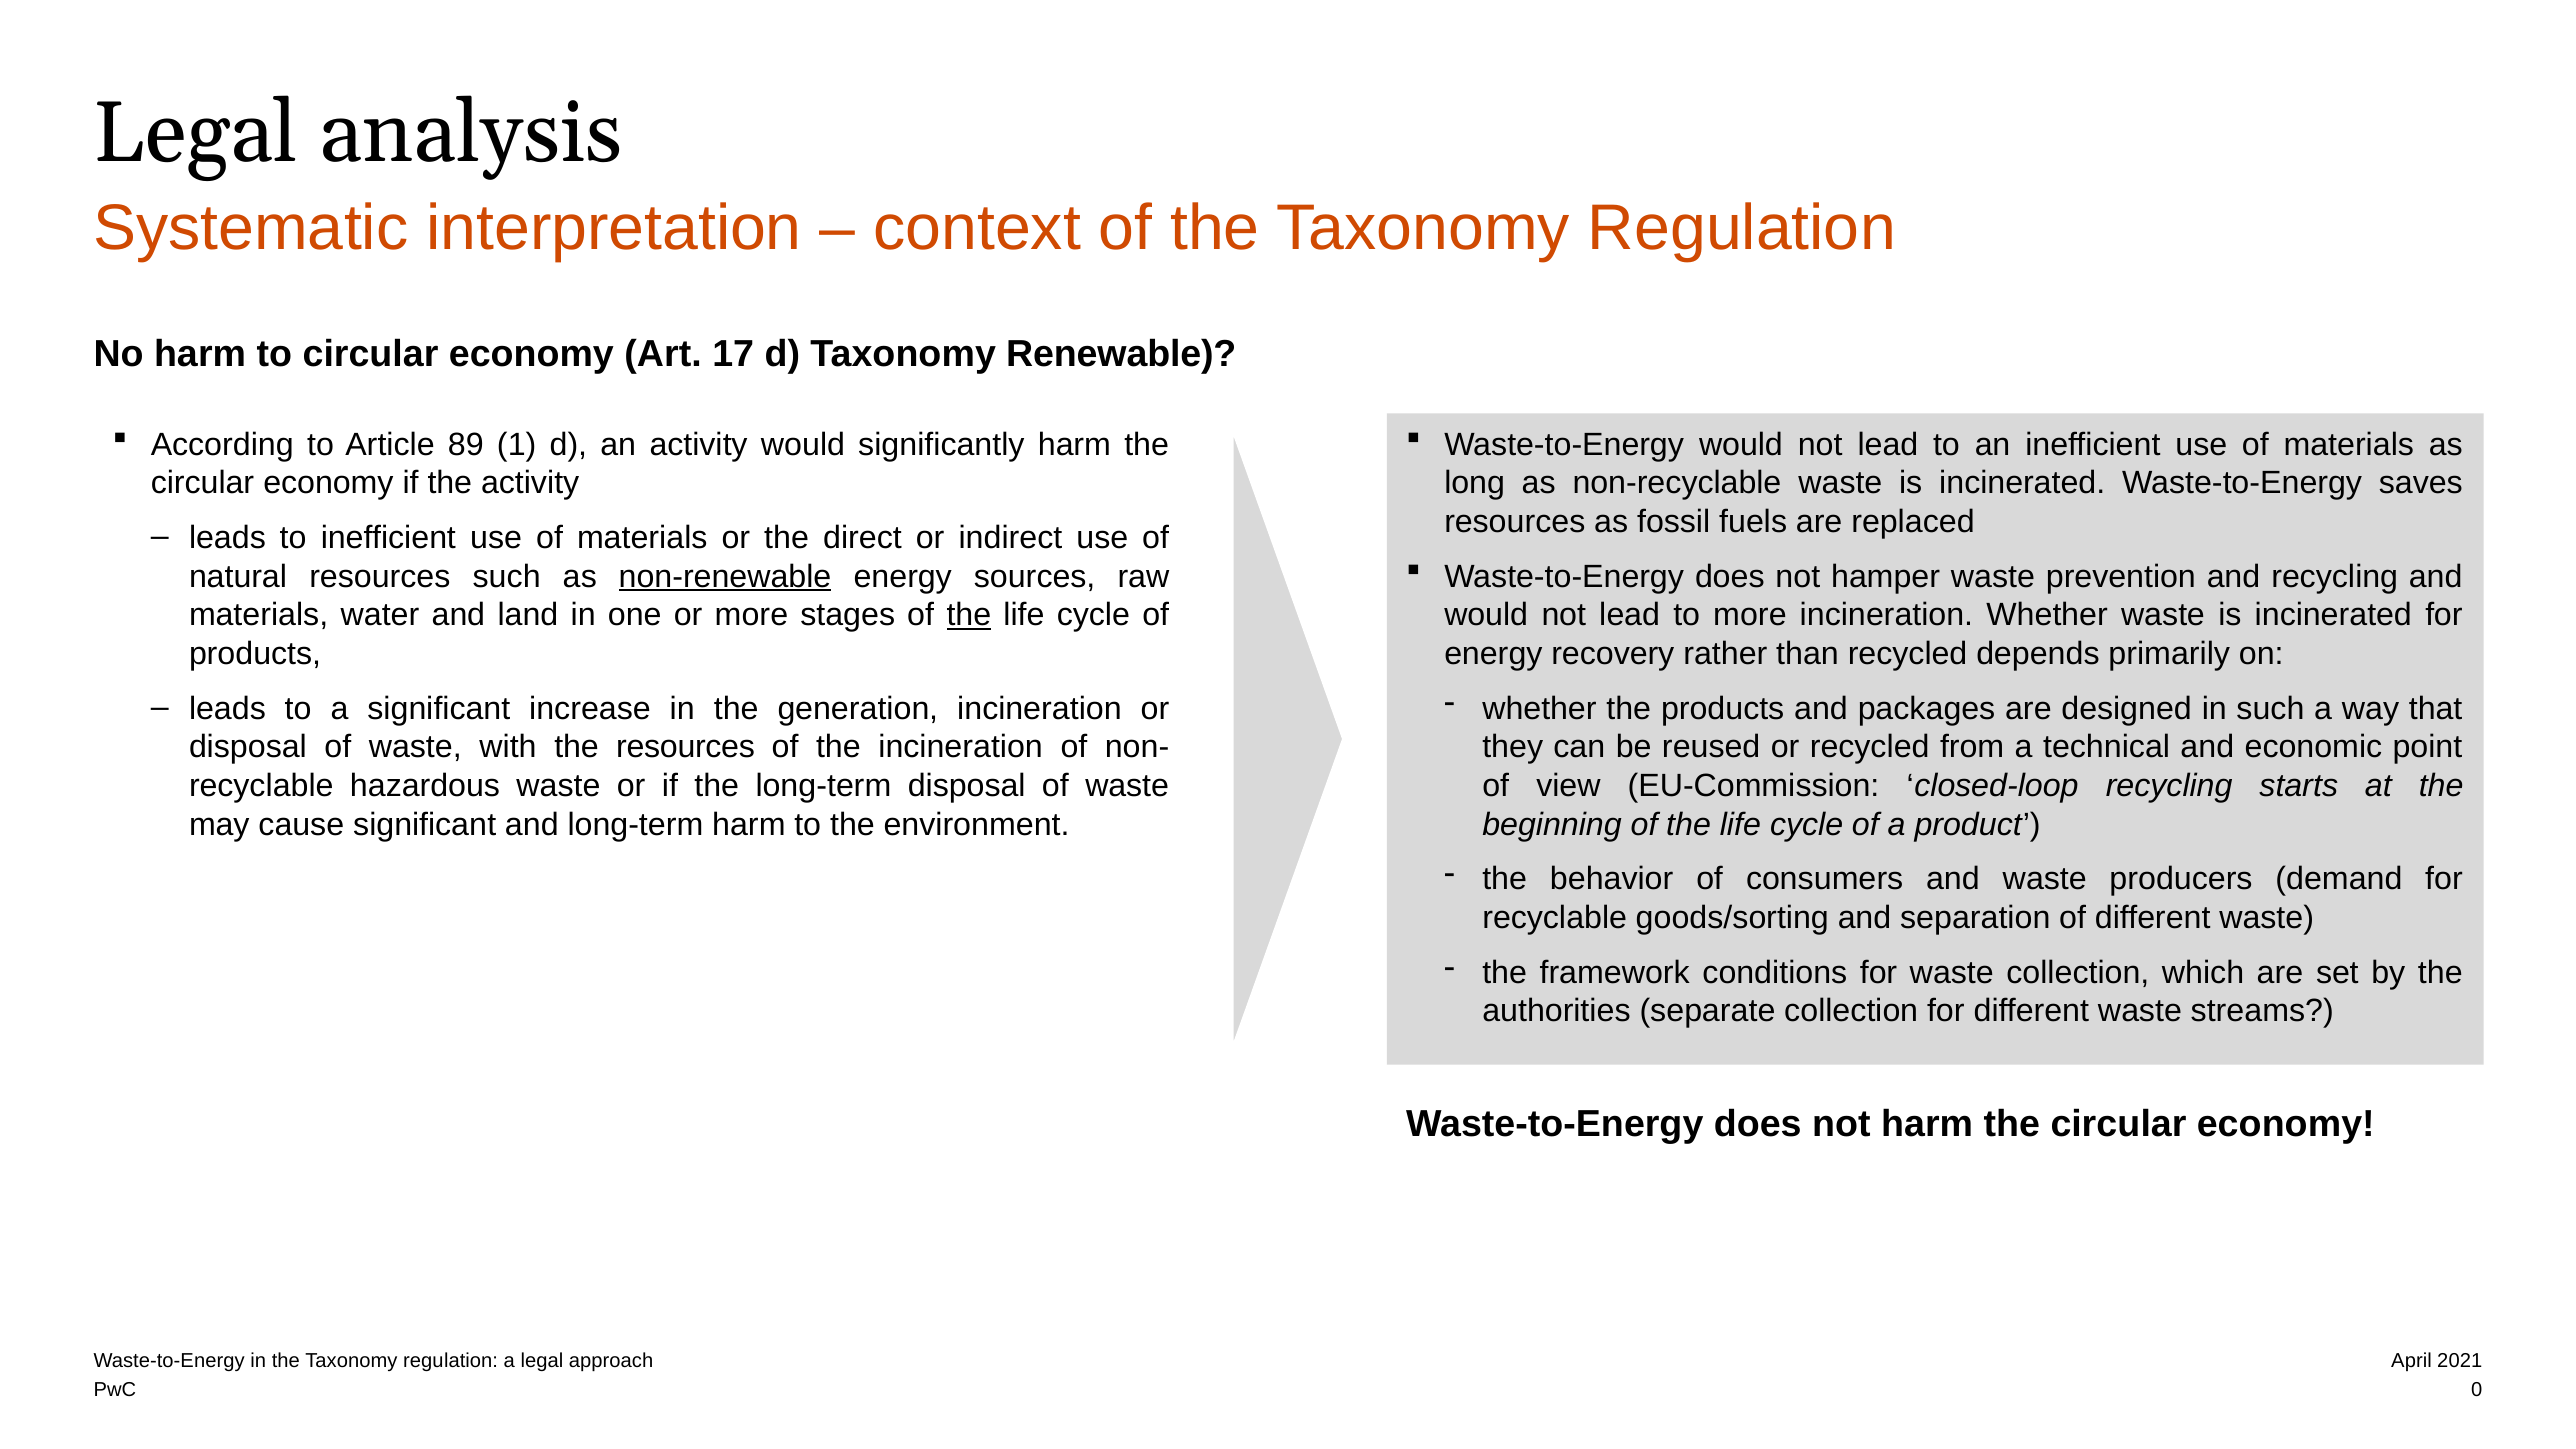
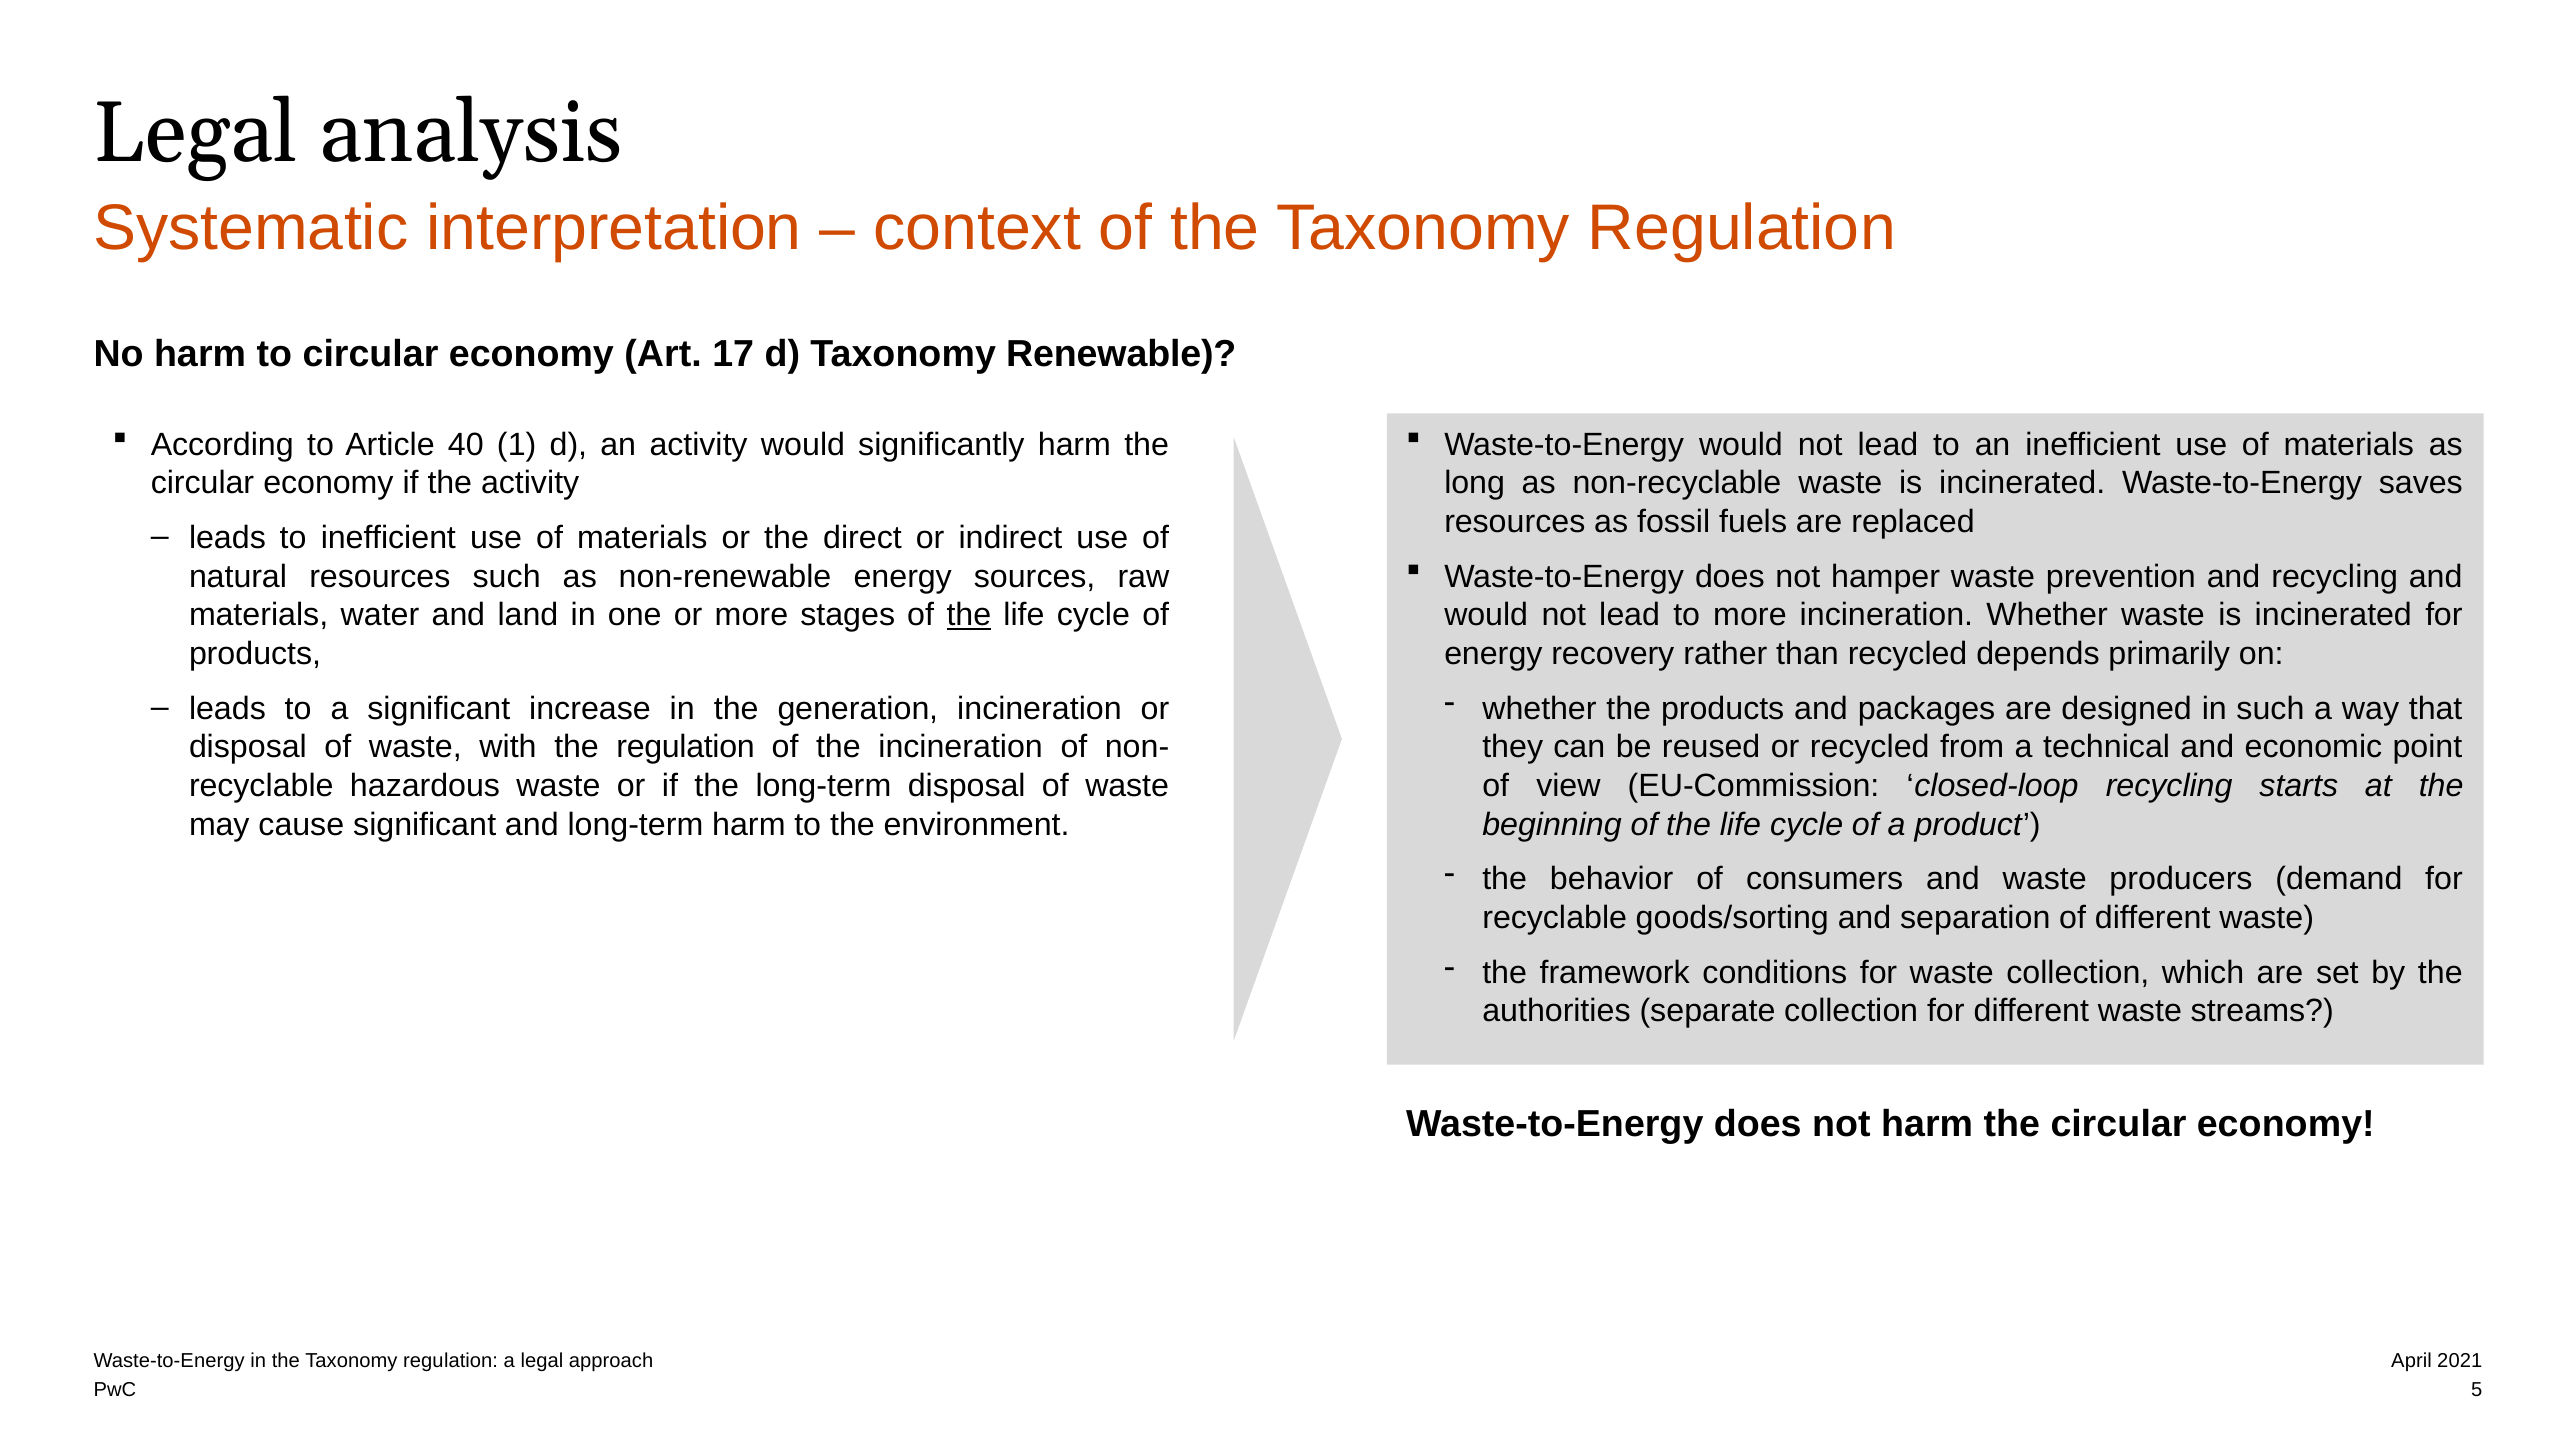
89: 89 -> 40 (466, 444)
non-renewable underline: present -> none (725, 576)
the resources: resources -> regulation (686, 747)
0: 0 -> 5 (2477, 1390)
